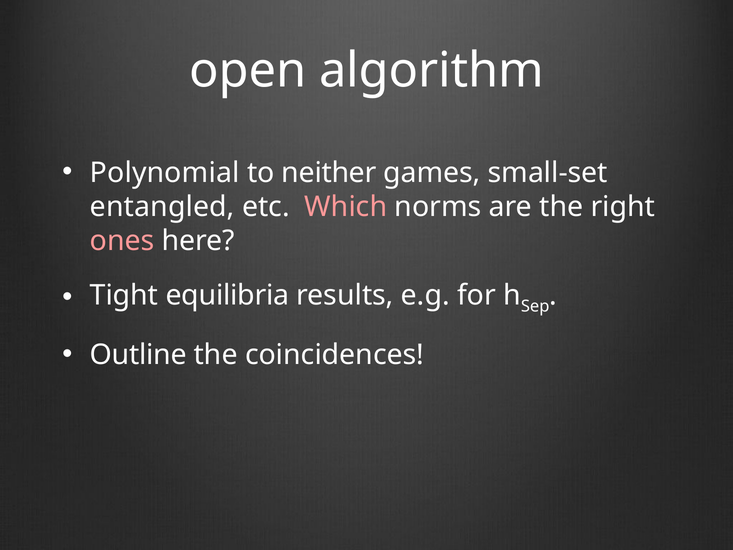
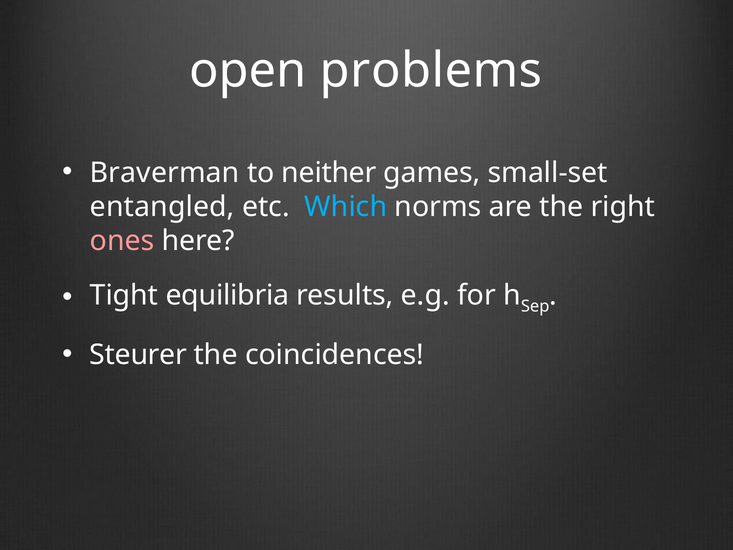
algorithm: algorithm -> problems (431, 70)
Polynomial: Polynomial -> Braverman (165, 173)
Which colour: pink -> light blue (346, 207)
Outline: Outline -> Steurer (138, 355)
